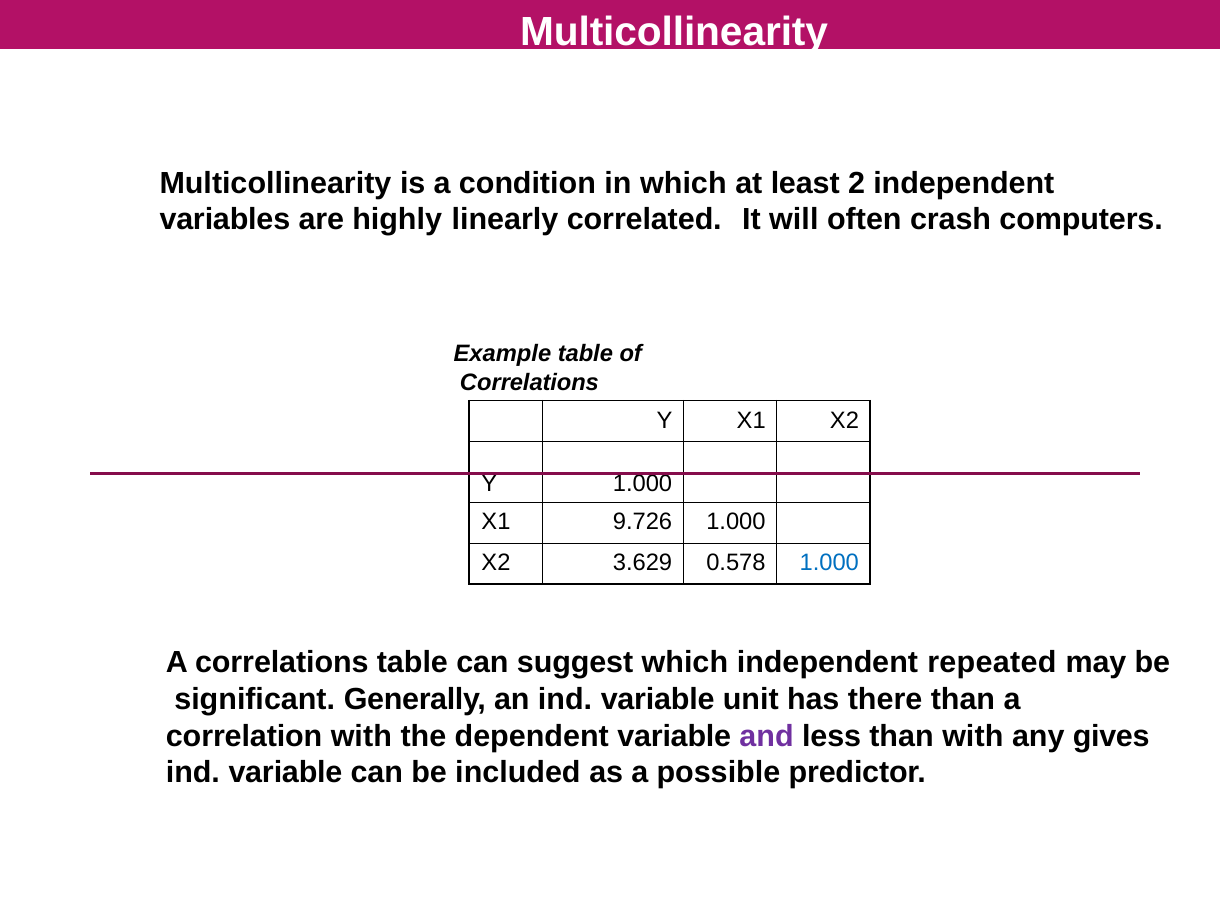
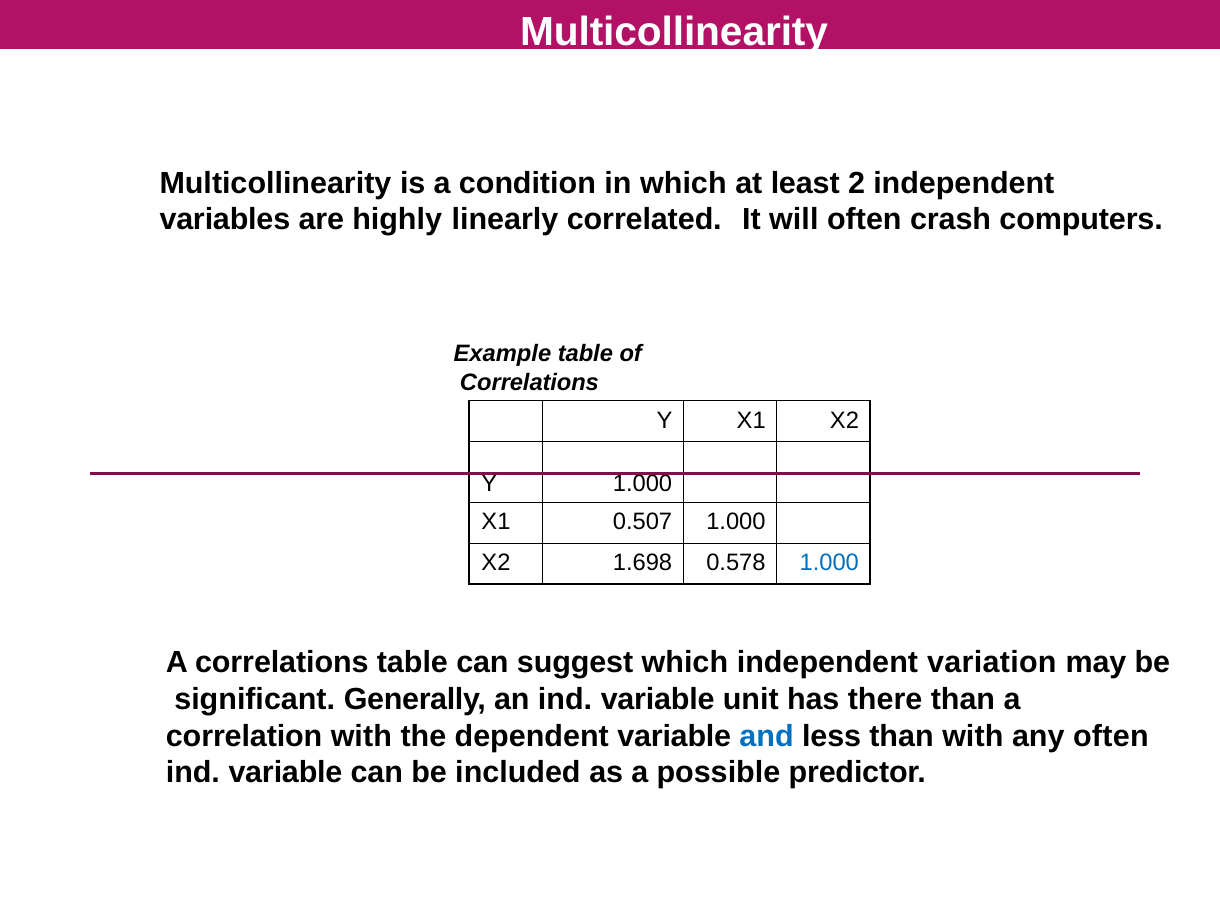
9.726: 9.726 -> 0.507 (643, 522)
3.629: 3.629 -> 1.698 (643, 563)
repeated: repeated -> variation (992, 663)
and colour: purple -> blue (767, 736)
any gives: gives -> often (1111, 736)
